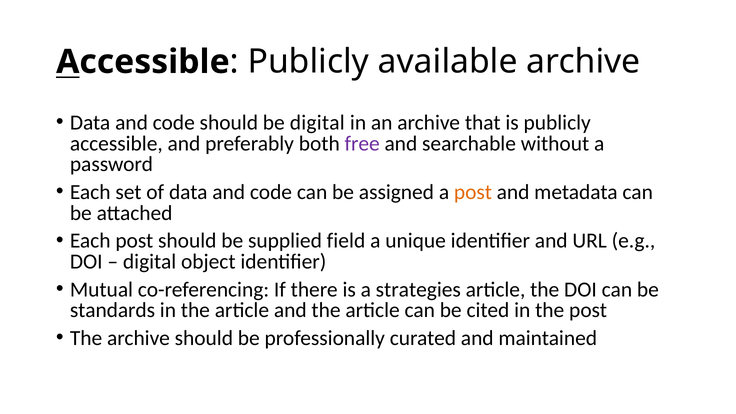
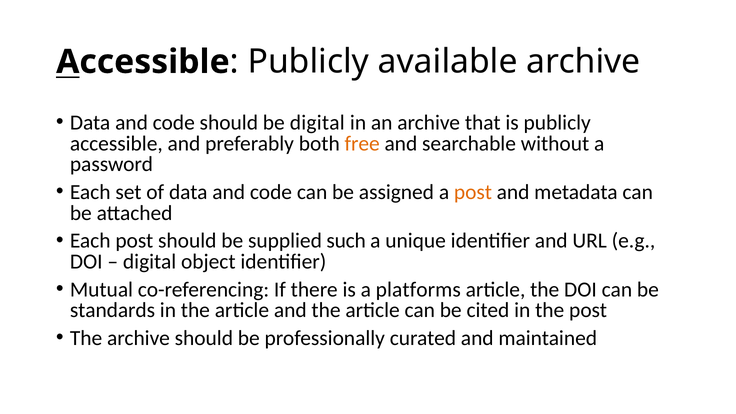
free colour: purple -> orange (362, 143)
field: field -> such (346, 241)
strategies: strategies -> platforms (418, 289)
